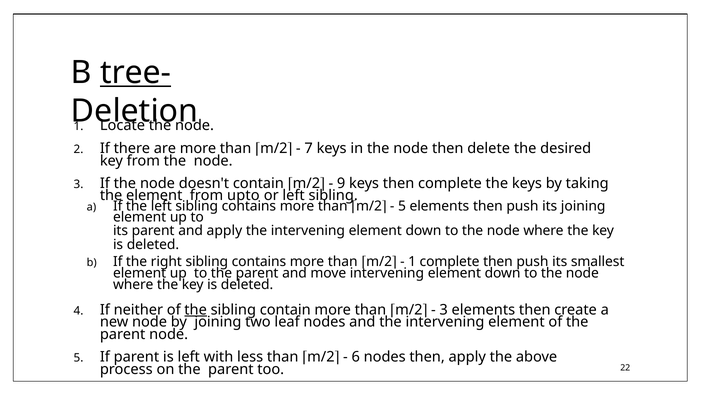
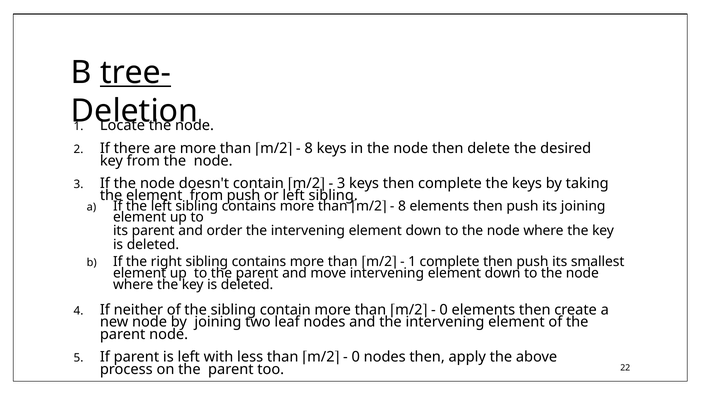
7: 7 -> 8 (309, 148)
9: 9 -> 3 (341, 183)
from upto: upto -> push (244, 195)
5: 5 -> 8 (402, 206)
and apply: apply -> order (224, 230)
3: 3 -> 0 (444, 309)
the underline: present -> none (196, 309)
6: 6 -> 0 (356, 356)
